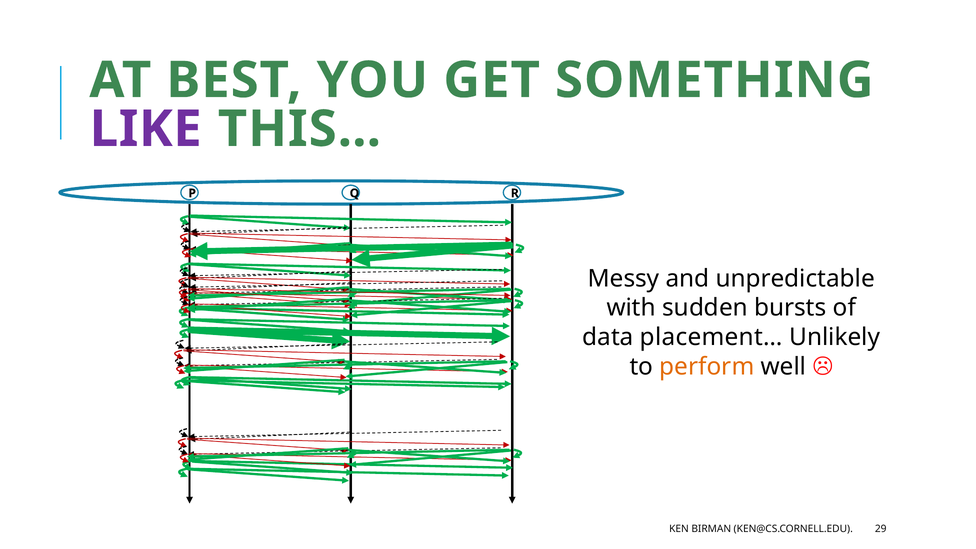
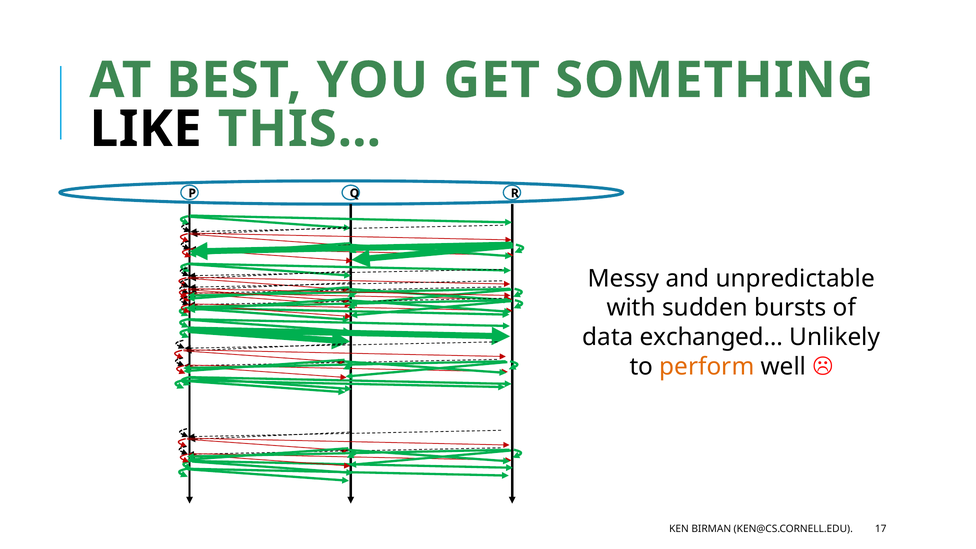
LIKE colour: purple -> black (146, 129)
placement…: placement… -> exchanged… (711, 337)
29: 29 -> 17 (881, 529)
